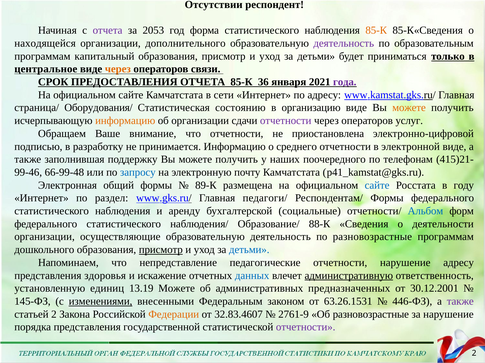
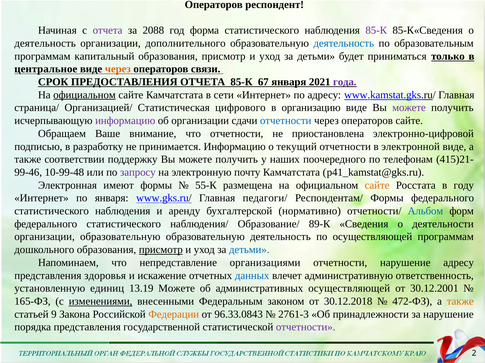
Отсутствии: Отсутствии -> Операторов (214, 5)
2053: 2053 -> 2088 (153, 30)
85-К colour: orange -> purple (376, 30)
находящейся: находящейся -> деятельность (45, 43)
деятельность colour: purple -> blue (344, 43)
36: 36 -> 67 (263, 82)
официальном underline: none -> present (84, 95)
Оборудования/: Оборудования/ -> Организацией/ (98, 108)
состоянию: состоянию -> цифрового (240, 108)
можете colour: orange -> purple (409, 108)
информацию colour: orange -> purple (125, 121)
отчетности colour: purple -> blue (286, 121)
операторов услуг: услуг -> сайте (409, 121)
среднего: среднего -> текущий (297, 147)
заполнившая: заполнившая -> соответствии (75, 160)
66-99-48: 66-99-48 -> 10-99-48 (64, 173)
запросу colour: blue -> purple (138, 173)
общий: общий -> имеют (119, 186)
89-К: 89-К -> 55-К (206, 186)
сайте colour: blue -> orange (377, 186)
по раздел: раздел -> января (112, 198)
социальные: социальные -> нормативно (310, 211)
88-К: 88-К -> 89-К (320, 224)
организации осуществляющие: осуществляющие -> образовательную (120, 237)
по разновозрастные: разновозрастные -> осуществляющей (372, 237)
педагогические: педагогические -> организациями (265, 263)
административную underline: present -> none (349, 276)
административных предназначенных: предназначенных -> осуществляющей (349, 289)
145-ФЗ: 145-ФЗ -> 165-ФЗ (32, 302)
63.26.1531: 63.26.1531 -> 30.12.2018 (348, 302)
446-ФЗ: 446-ФЗ -> 472-ФЗ (412, 302)
также colour: purple -> orange (460, 302)
статьей 2: 2 -> 9 (54, 315)
32.83.4607: 32.83.4607 -> 96.33.0843 (239, 315)
2761-9: 2761-9 -> 2761-3 (294, 315)
Об разновозрастные: разновозрастные -> принадлежности (371, 315)
